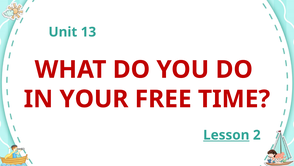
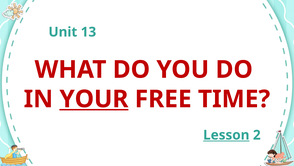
YOUR underline: none -> present (94, 99)
